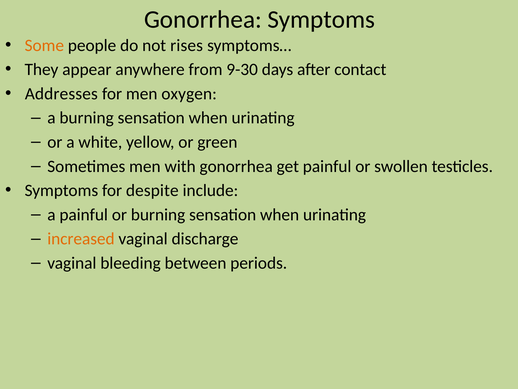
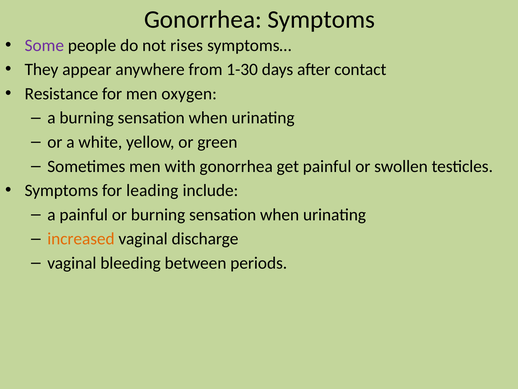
Some colour: orange -> purple (44, 45)
9-30: 9-30 -> 1-30 (242, 69)
Addresses: Addresses -> Resistance (61, 94)
despite: despite -> leading (152, 190)
